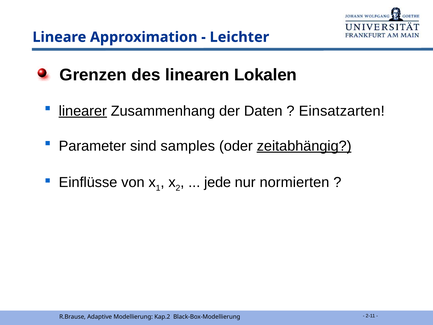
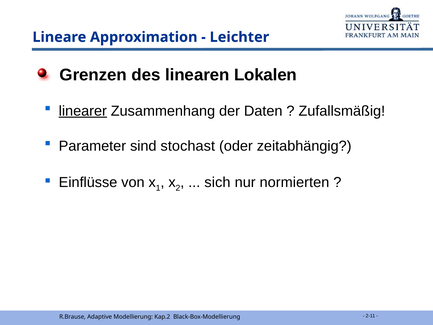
Einsatzarten: Einsatzarten -> Zufallsmäßig (342, 111)
samples: samples -> stochast (188, 146)
zeitabhängig underline: present -> none (304, 146)
jede: jede -> sich (217, 182)
